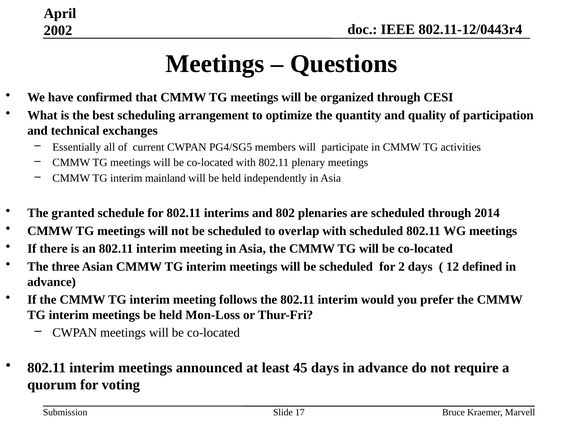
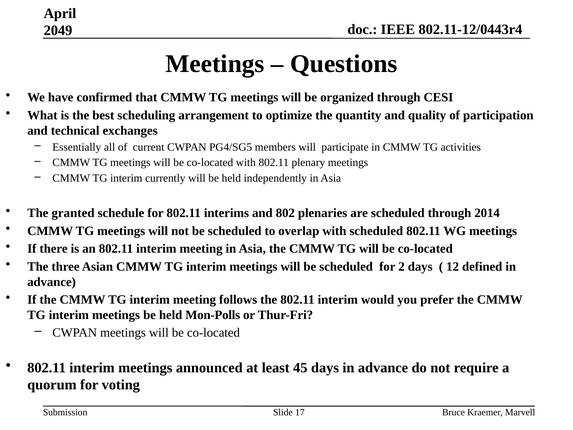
2002: 2002 -> 2049 (58, 31)
mainland: mainland -> currently (165, 178)
Mon-Loss: Mon-Loss -> Mon-Polls (213, 315)
